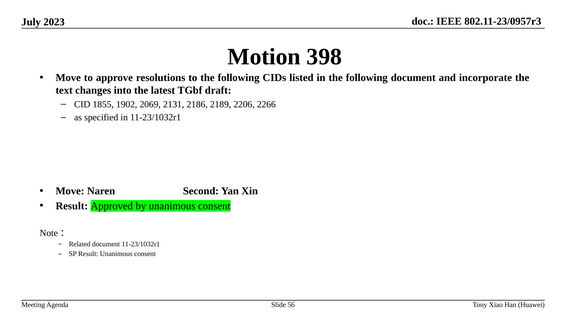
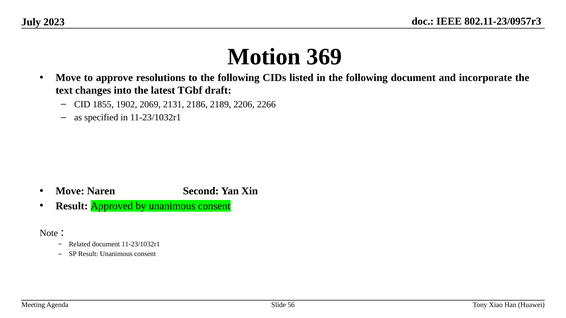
398: 398 -> 369 (324, 57)
